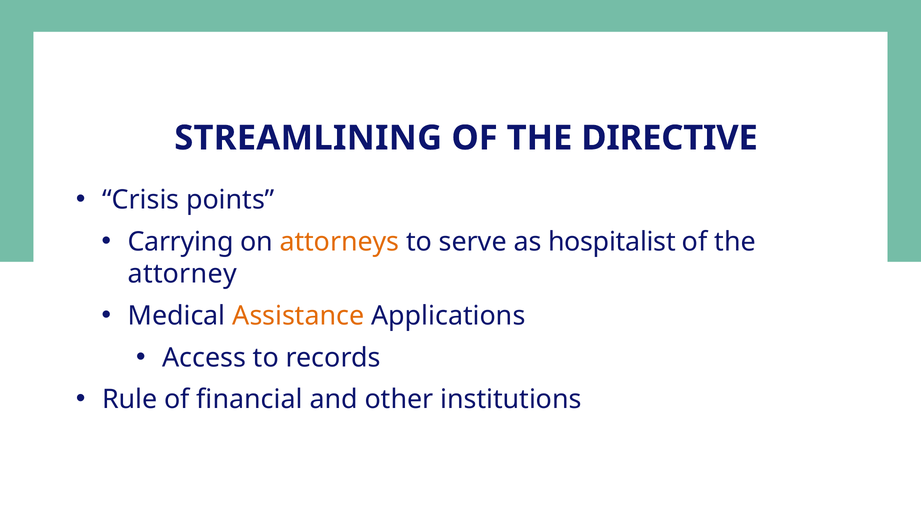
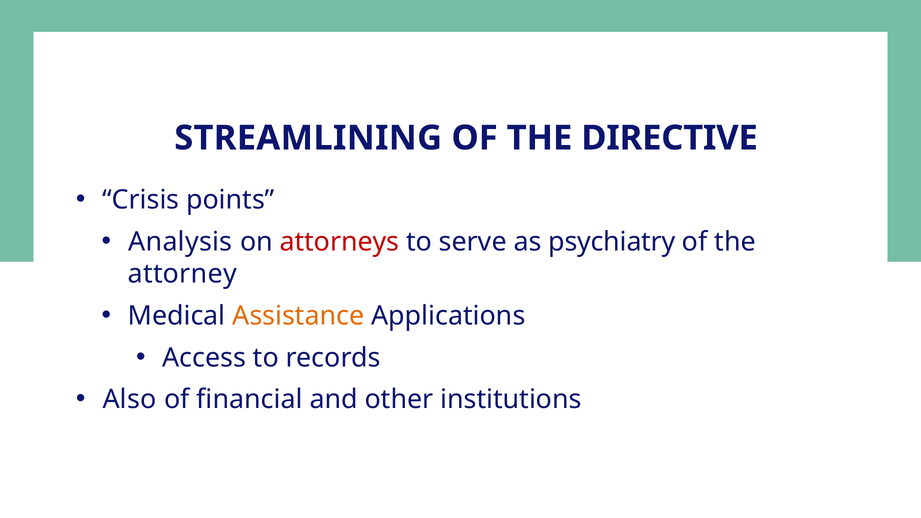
Carrying: Carrying -> Analysis (180, 242)
attorneys colour: orange -> red (339, 242)
hospitalist: hospitalist -> psychiatry (612, 242)
Rule: Rule -> Also (130, 400)
